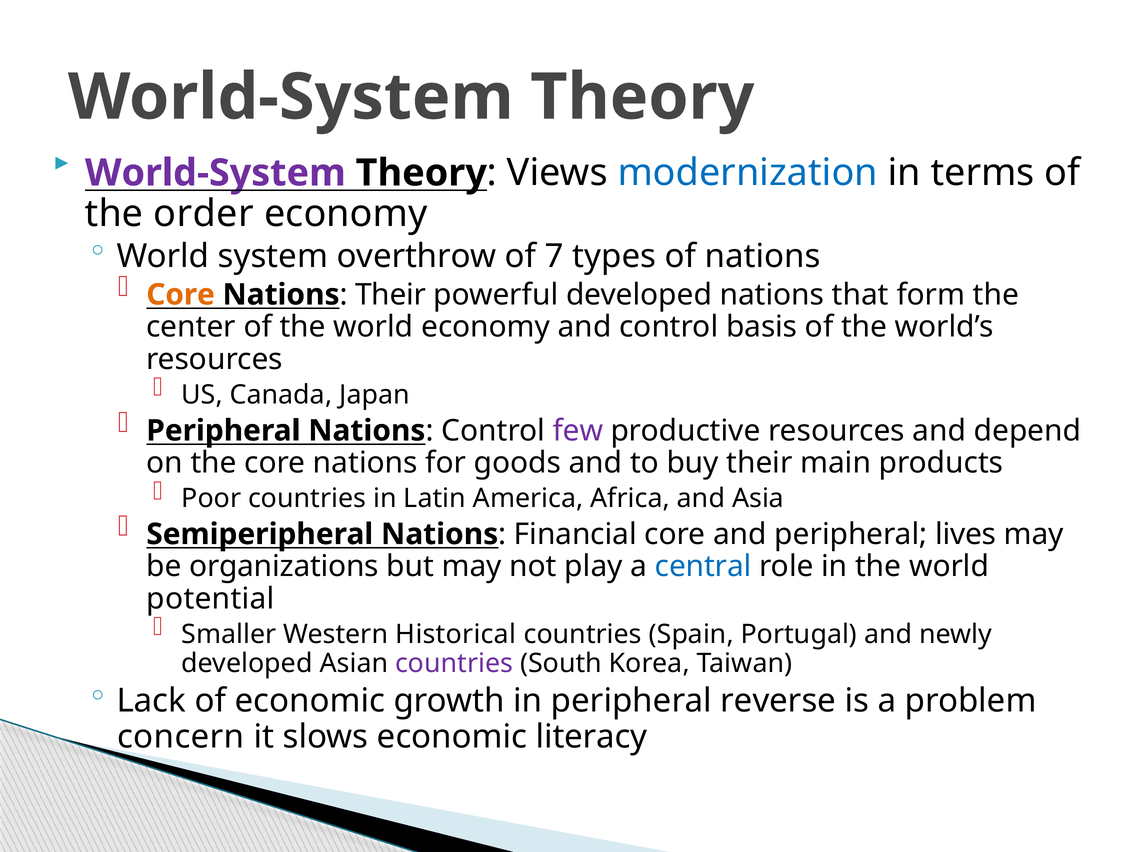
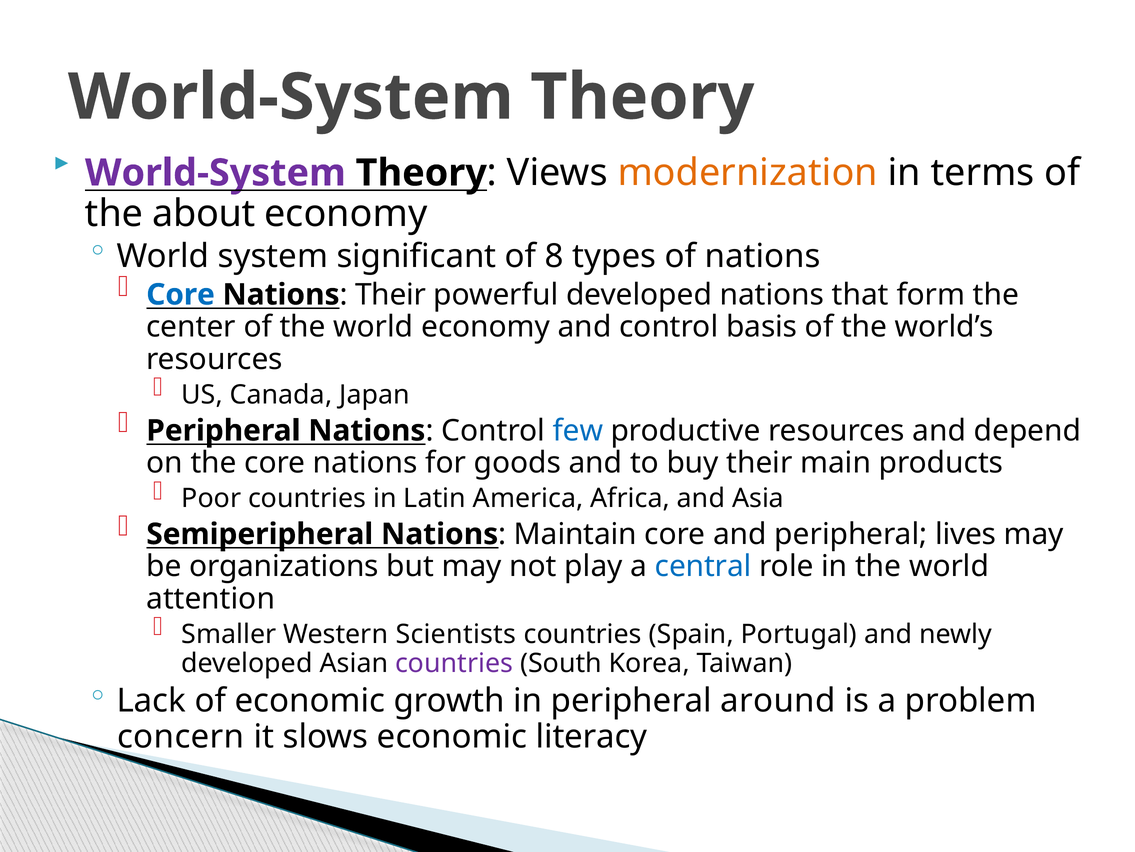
modernization colour: blue -> orange (748, 173)
order: order -> about (204, 214)
overthrow: overthrow -> significant (416, 256)
7: 7 -> 8 (554, 256)
Core colour: orange -> blue (181, 294)
few colour: purple -> blue (578, 430)
Financial: Financial -> Maintain (575, 534)
potential: potential -> attention (211, 598)
Historical: Historical -> Scientists (456, 634)
reverse: reverse -> around (778, 700)
